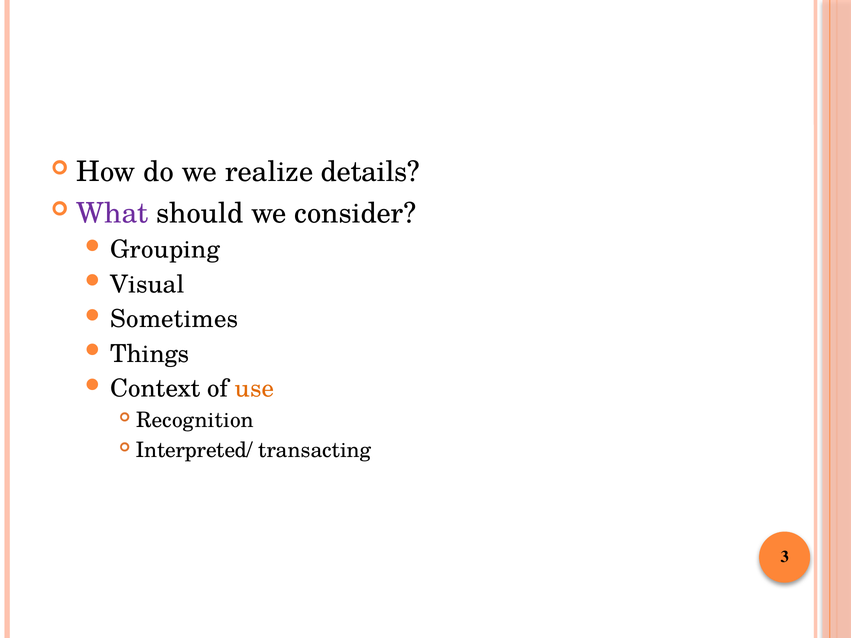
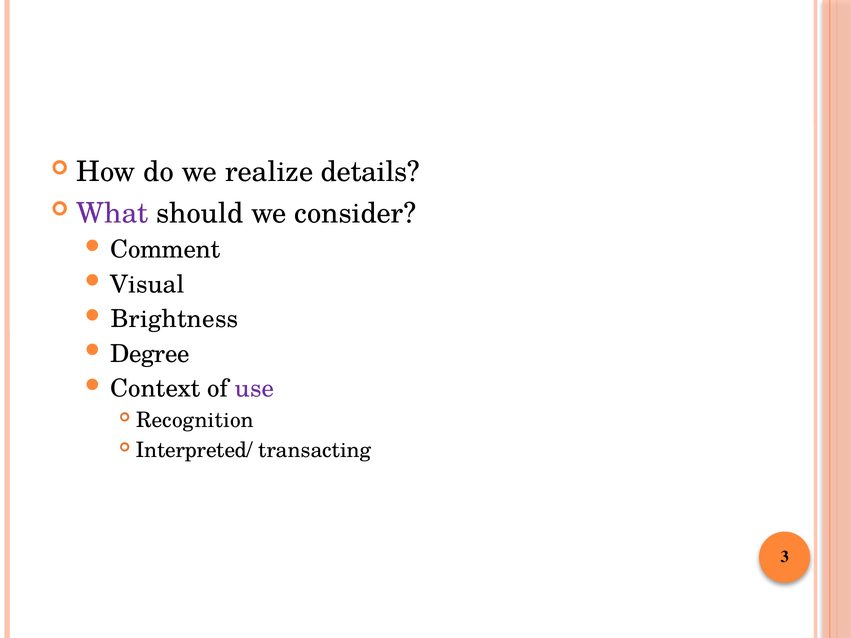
Grouping: Grouping -> Comment (165, 250)
Sometimes: Sometimes -> Brightness (174, 319)
Things: Things -> Degree (150, 354)
use colour: orange -> purple (254, 389)
